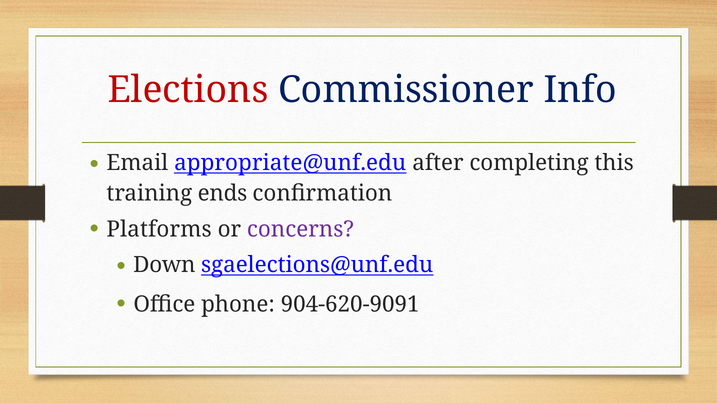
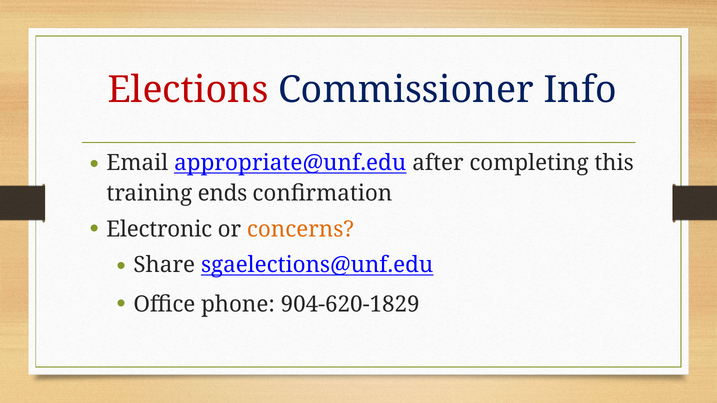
Platforms: Platforms -> Electronic (159, 229)
concerns colour: purple -> orange (300, 229)
Down: Down -> Share (164, 265)
904-620-9091: 904-620-9091 -> 904-620-1829 (350, 305)
